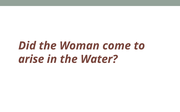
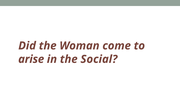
Water: Water -> Social (99, 59)
